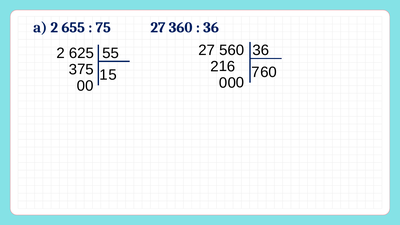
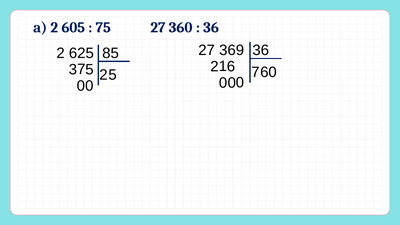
655: 655 -> 605 (73, 27)
560: 560 -> 369 (232, 50)
55: 55 -> 85 (111, 53)
3 1: 1 -> 2 (103, 75)
